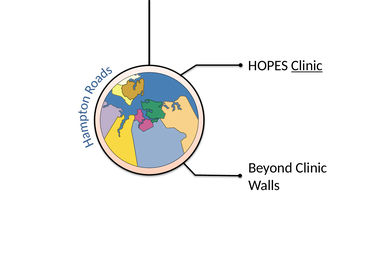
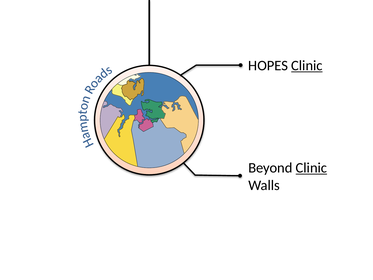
Clinic underline: none -> present (311, 168)
